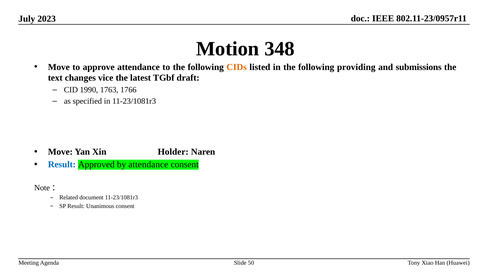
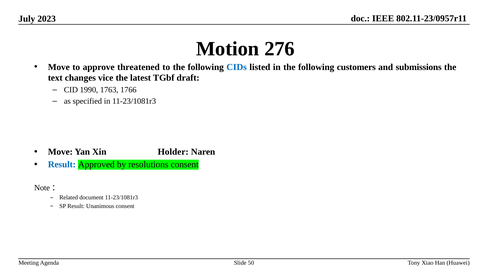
348: 348 -> 276 (280, 49)
approve attendance: attendance -> threatened (139, 67)
CIDs colour: orange -> blue (237, 67)
providing: providing -> customers (356, 67)
by attendance: attendance -> resolutions (148, 165)
